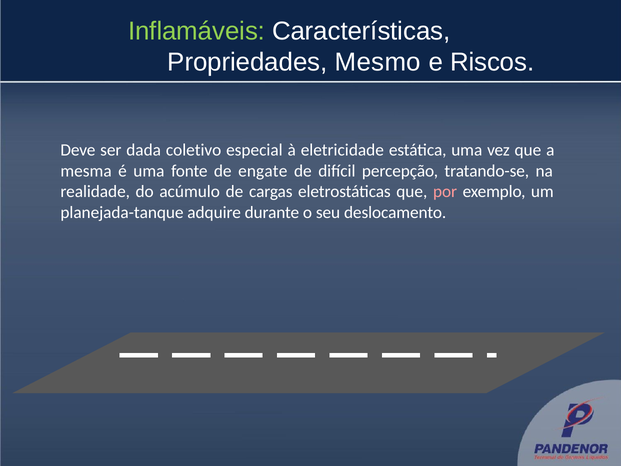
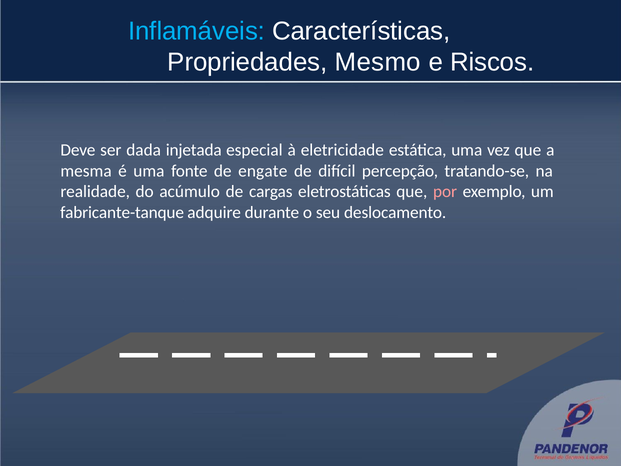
Inflamáveis colour: light green -> light blue (197, 31)
coletivo: coletivo -> injetada (194, 150)
planejada-tanque: planejada-tanque -> fabricante-tanque (122, 212)
